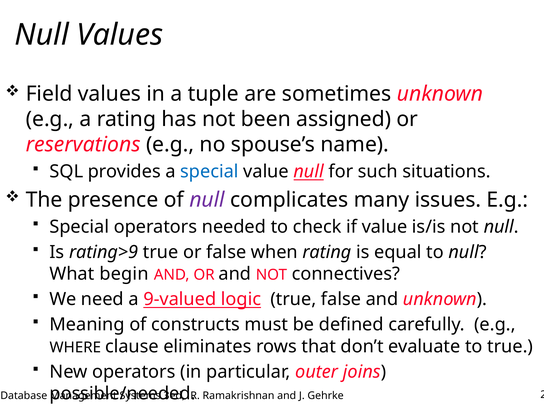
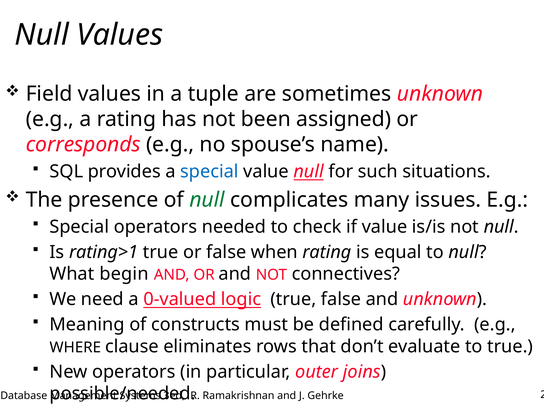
reservations: reservations -> corresponds (83, 145)
null colour: purple -> green (207, 200)
rating>9: rating>9 -> rating>1 (104, 252)
9-valued: 9-valued -> 0-valued (180, 299)
